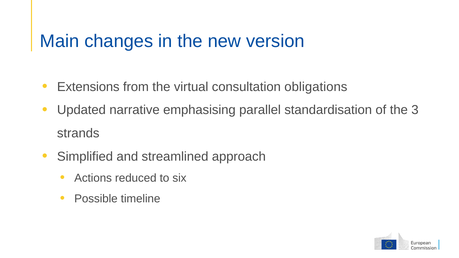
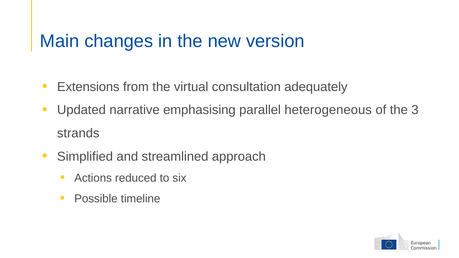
obligations: obligations -> adequately (316, 87)
standardisation: standardisation -> heterogeneous (328, 110)
